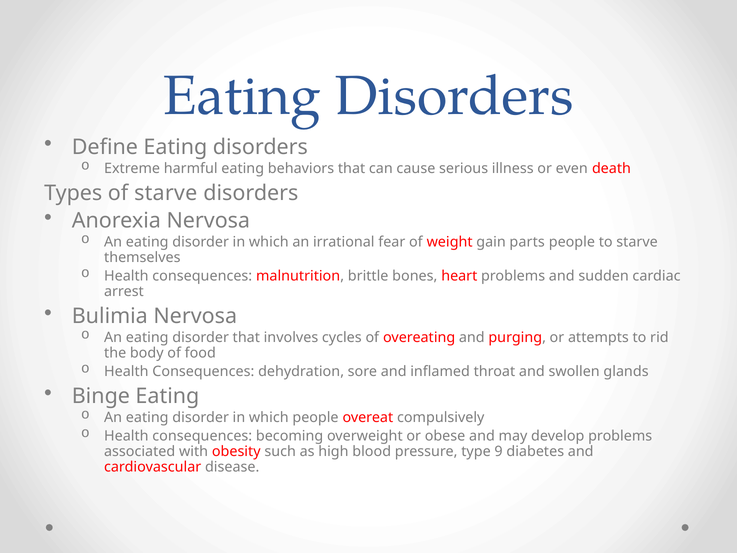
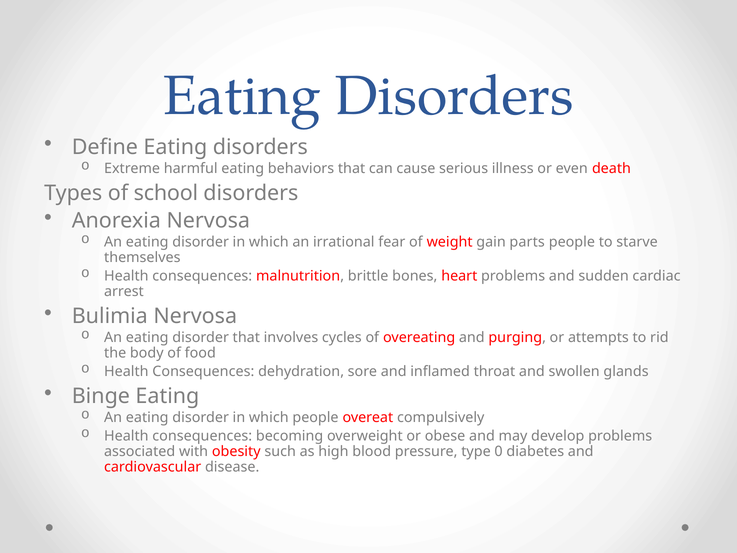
of starve: starve -> school (166, 193)
9: 9 -> 0 (499, 451)
